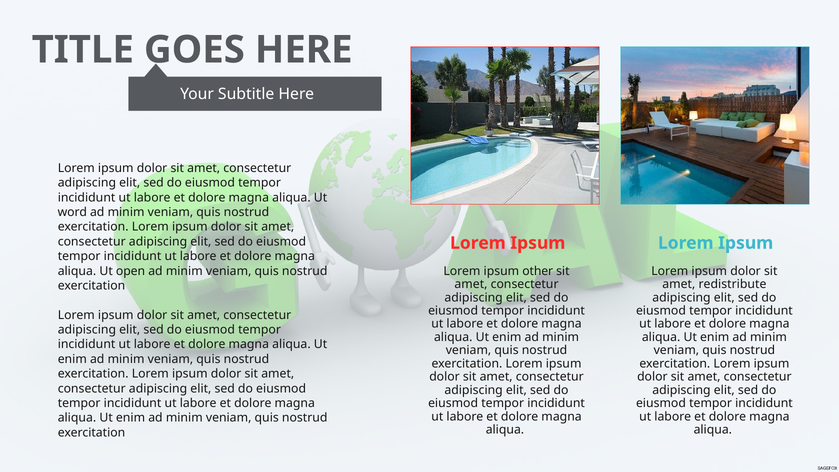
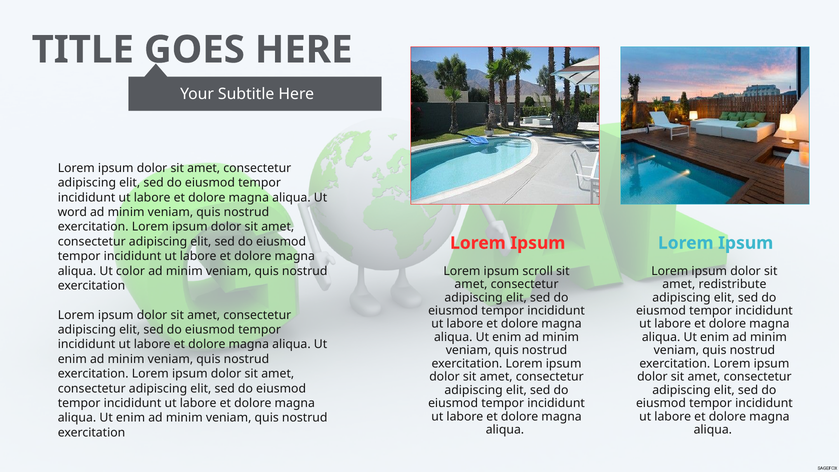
open: open -> color (130, 271)
other: other -> scroll (538, 271)
